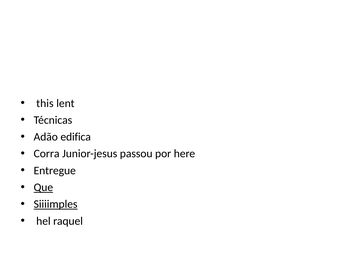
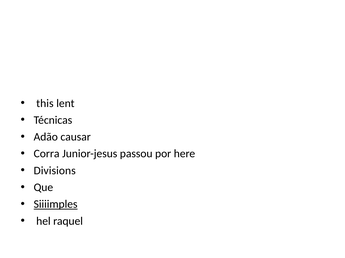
edifica: edifica -> causar (76, 137)
Entregue: Entregue -> Divisions (55, 171)
Que underline: present -> none (43, 188)
